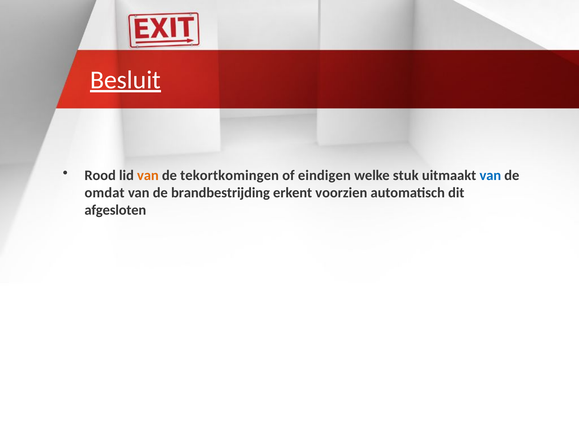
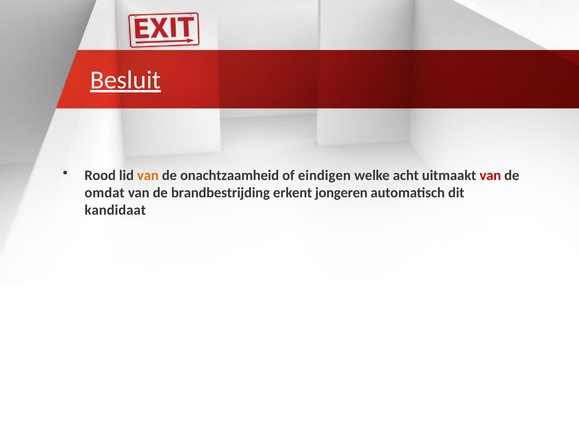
tekortkomingen: tekortkomingen -> onachtzaamheid (230, 175)
stuk: stuk -> acht (406, 175)
van colour: blue -> red (490, 175)
voorzien: voorzien -> jongeren (341, 192)
afgesloten: afgesloten -> kandidaat (115, 210)
